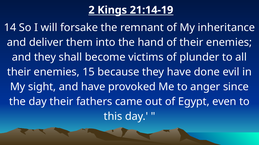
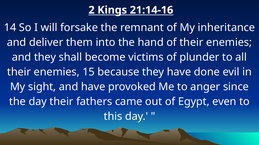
21:14-19: 21:14-19 -> 21:14-16 (152, 10)
